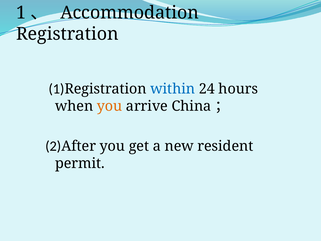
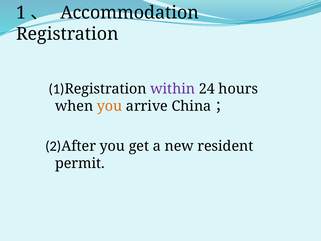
within colour: blue -> purple (173, 89)
